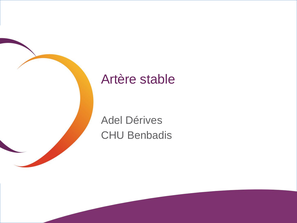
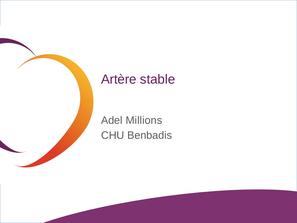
Dérives: Dérives -> Millions (144, 120)
